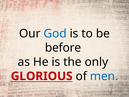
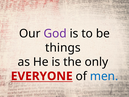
God colour: blue -> purple (55, 33)
before: before -> things (63, 48)
GLORIOUS: GLORIOUS -> EVERYONE (42, 76)
